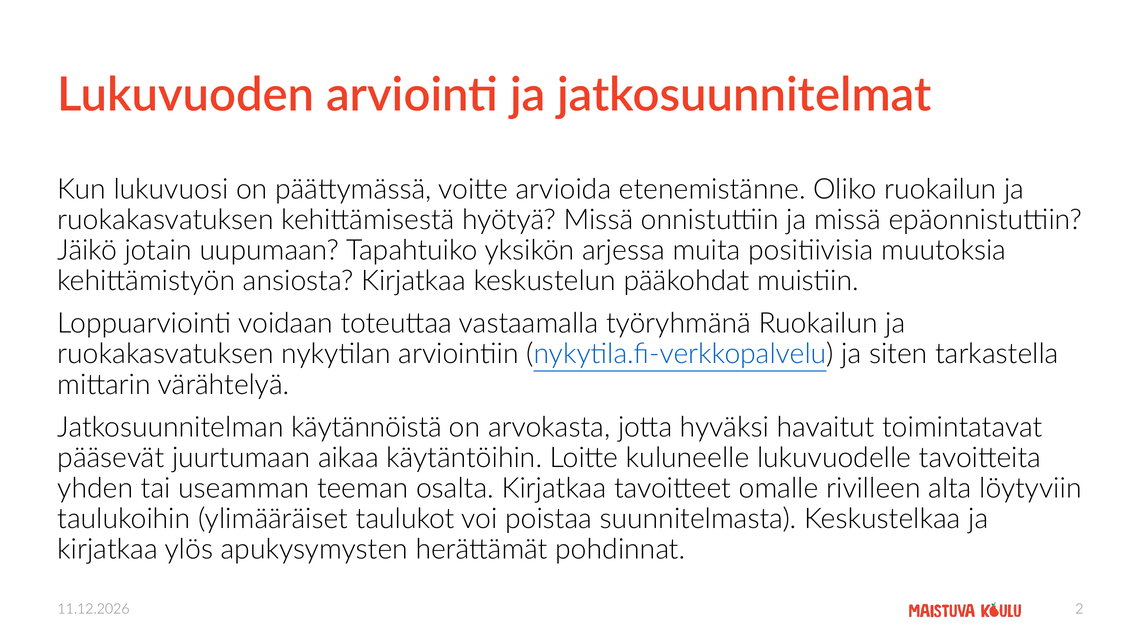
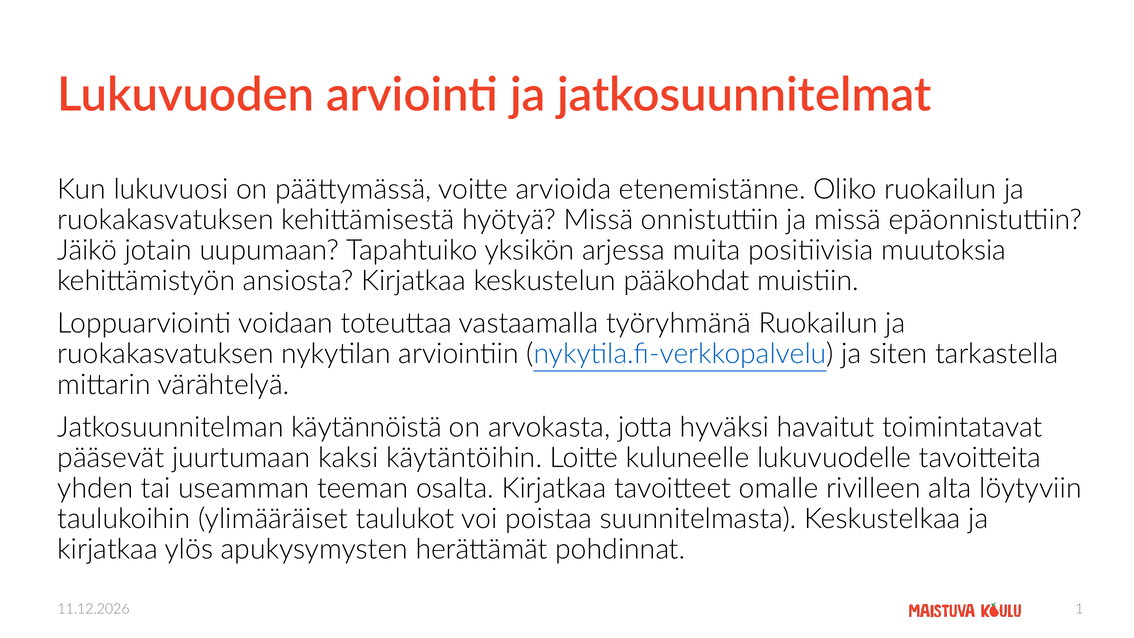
aikaa: aikaa -> kaksi (348, 458)
2: 2 -> 1 (1079, 609)
